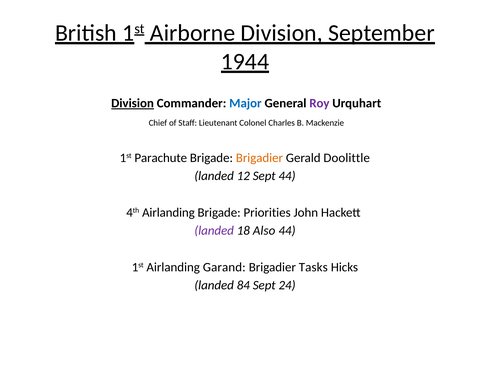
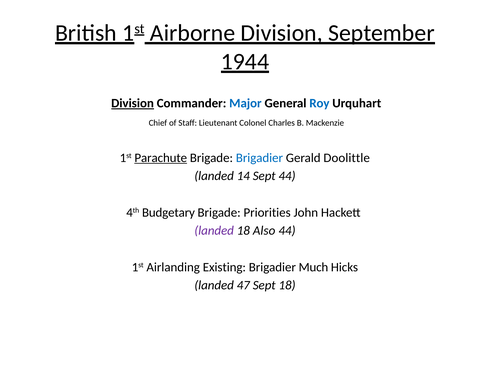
Roy colour: purple -> blue (319, 103)
Parachute underline: none -> present (161, 158)
Brigadier colour: orange -> blue (259, 158)
12: 12 -> 14 (243, 176)
4th Airlanding: Airlanding -> Budgetary (168, 213)
Garand: Garand -> Existing (224, 267)
Tasks: Tasks -> Much (313, 267)
84: 84 -> 47 (243, 286)
Sept 24: 24 -> 18 (287, 286)
